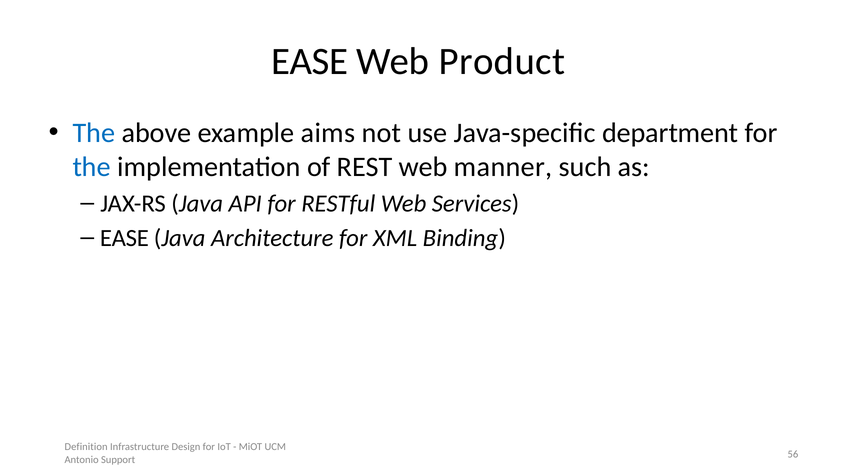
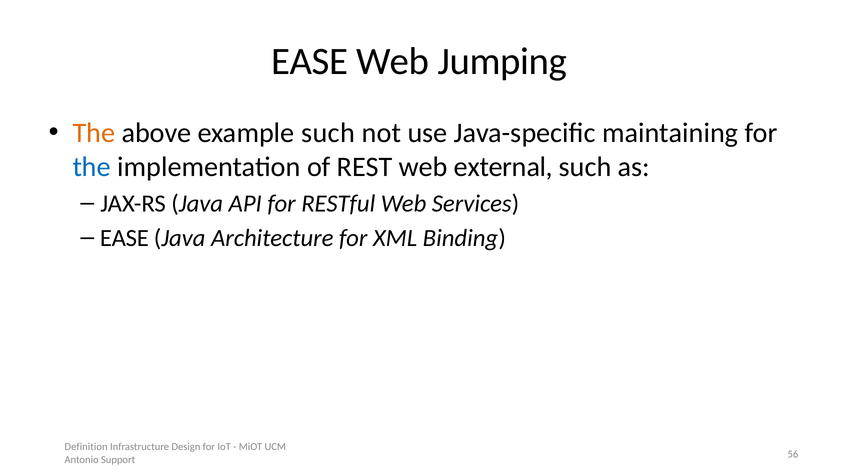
Product: Product -> Jumping (502, 61)
The colour: blue -> orange (94, 133)
example aims: aims -> such (328, 133)
department: department -> maintaining (670, 133)
manner: manner -> external (503, 167)
